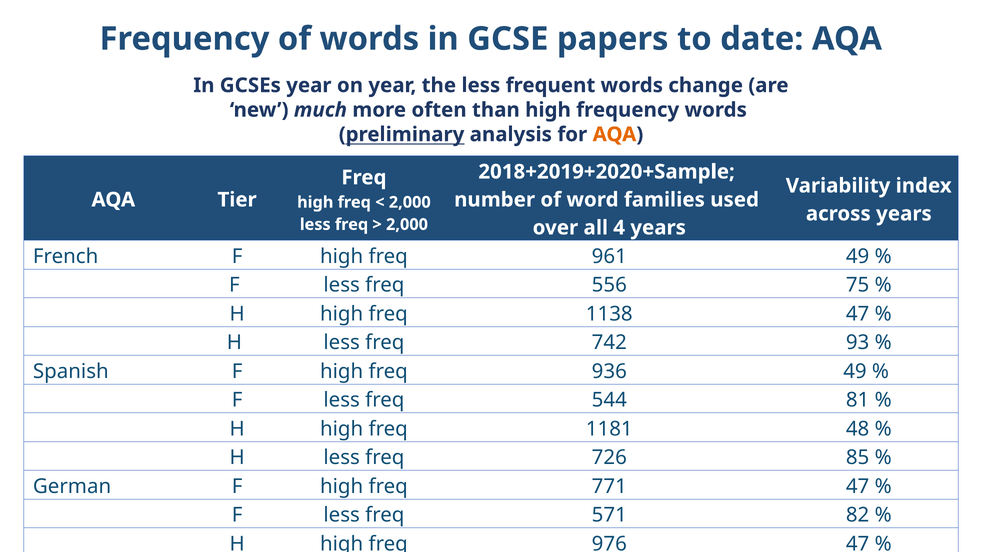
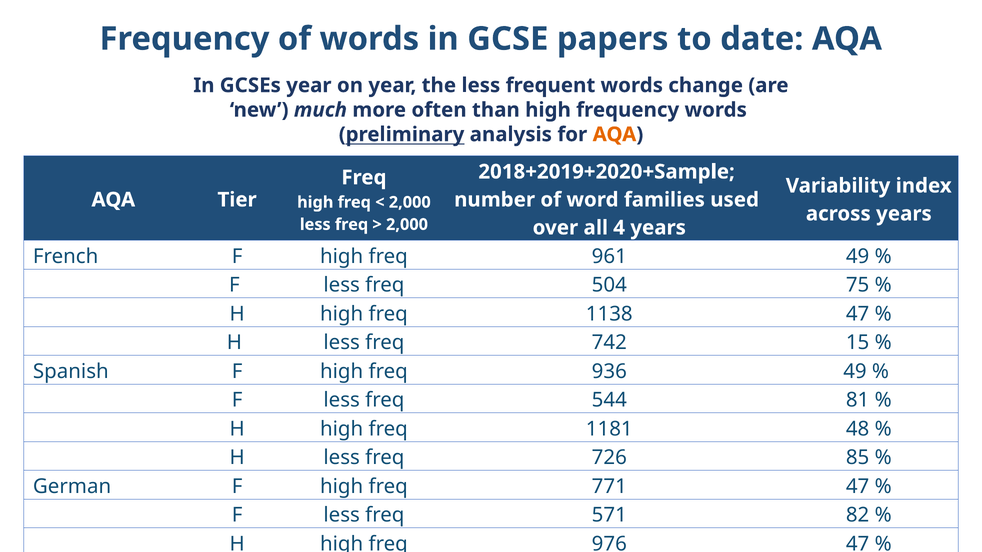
556: 556 -> 504 (609, 285)
93: 93 -> 15 (858, 343)
